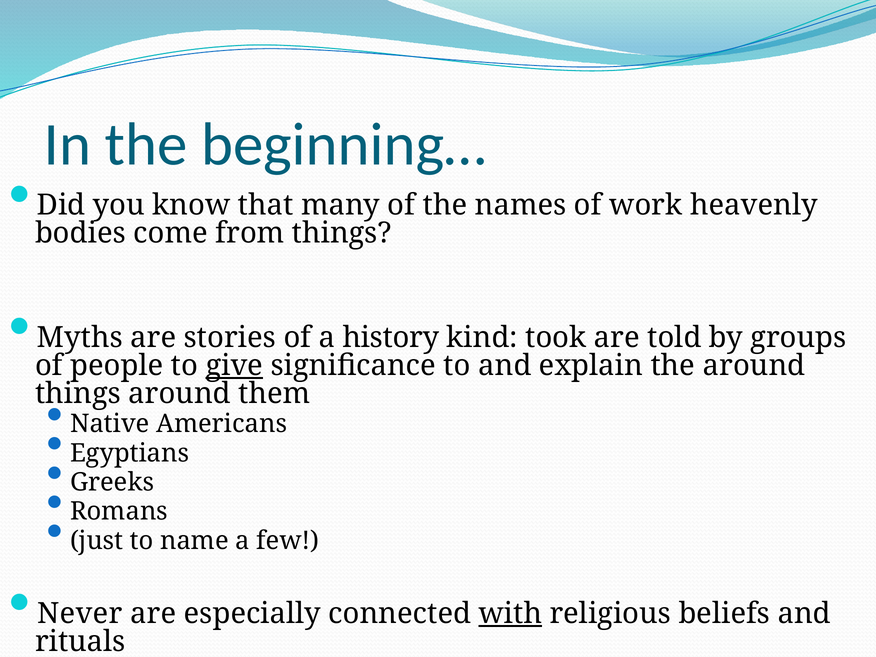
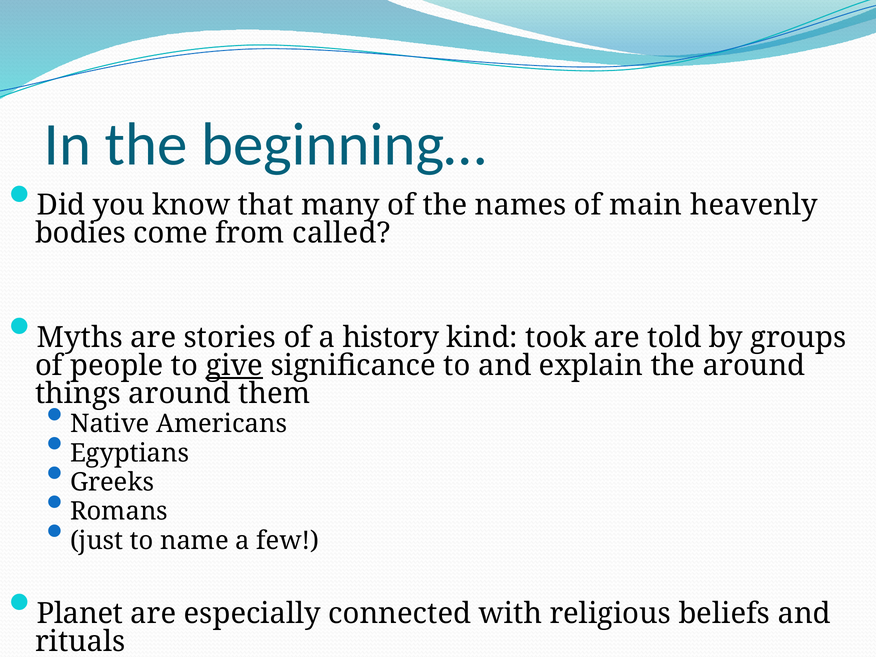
work: work -> main (646, 205)
from things: things -> called (342, 233)
Never: Never -> Planet (80, 613)
with underline: present -> none (510, 613)
